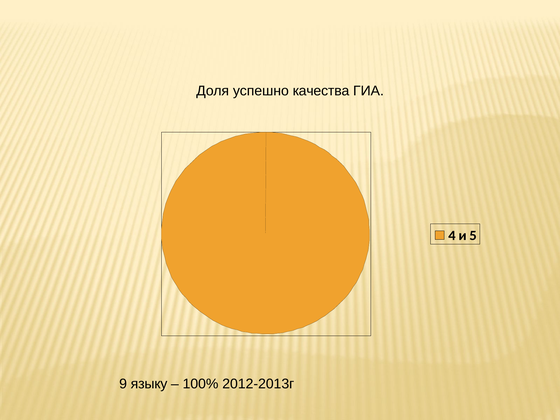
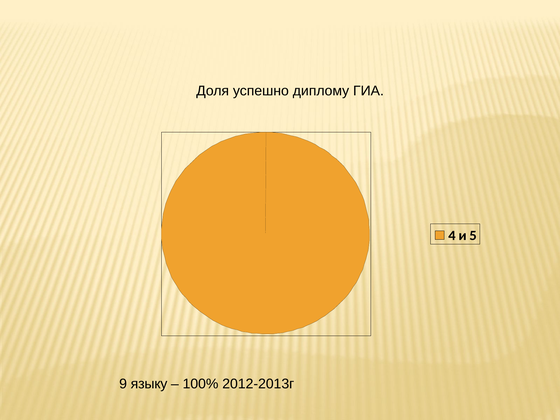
качества: качества -> диплому (321, 91)
